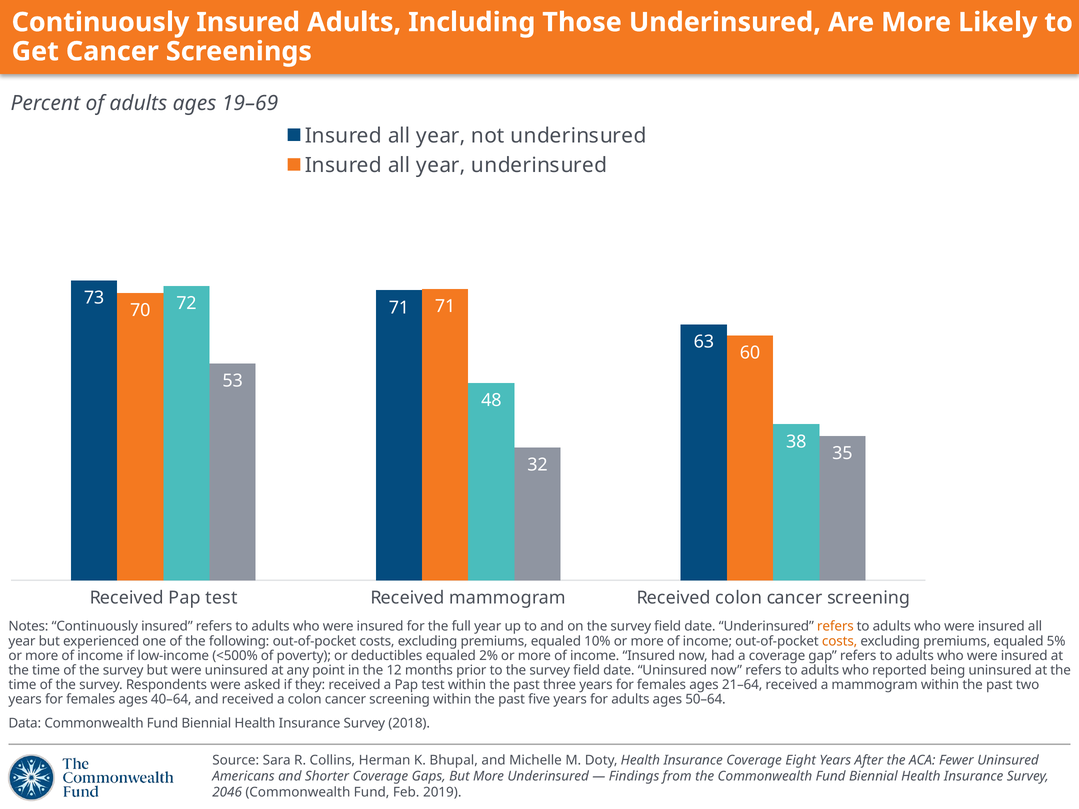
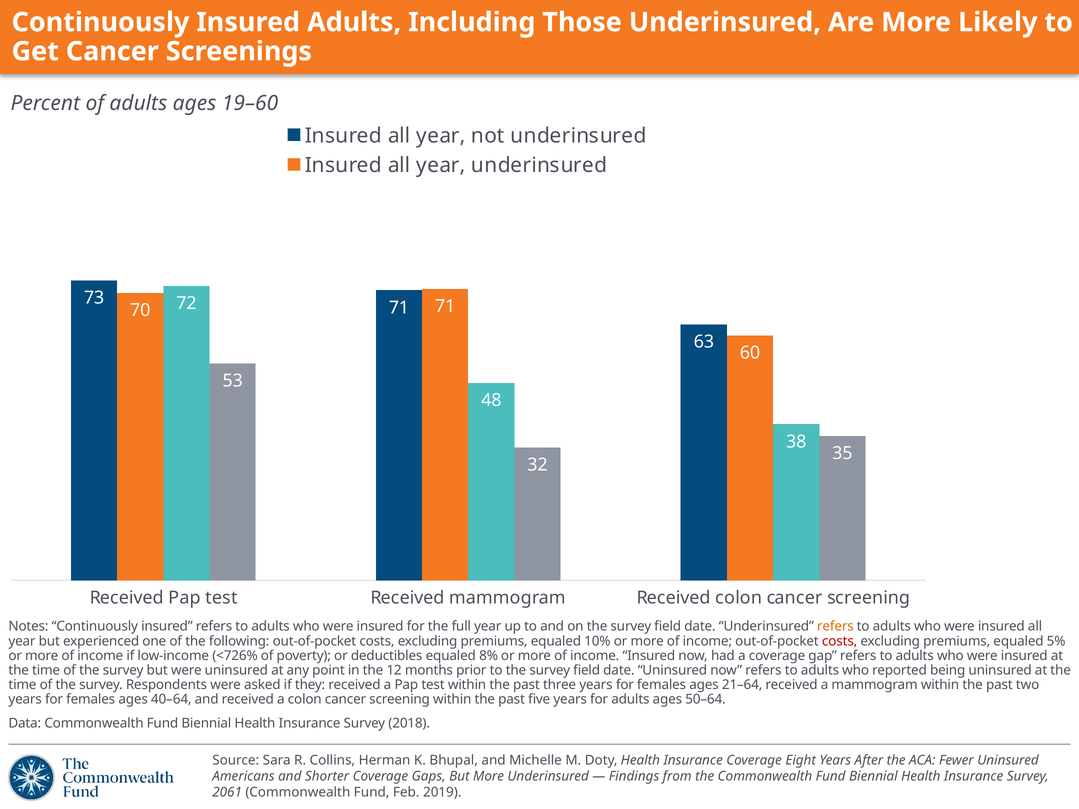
19–69: 19–69 -> 19–60 (250, 103)
costs colour: orange -> red (840, 641)
<500%: <500% -> <726% (235, 656)
2%: 2% -> 8% (489, 656)
2046: 2046 -> 2061 (227, 793)
